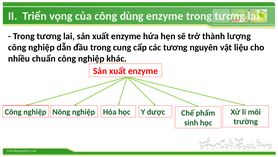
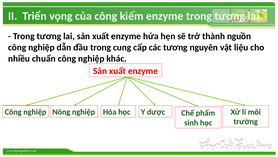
dùng: dùng -> kiếm (132, 16)
lượng: lượng -> nguồn (239, 36)
